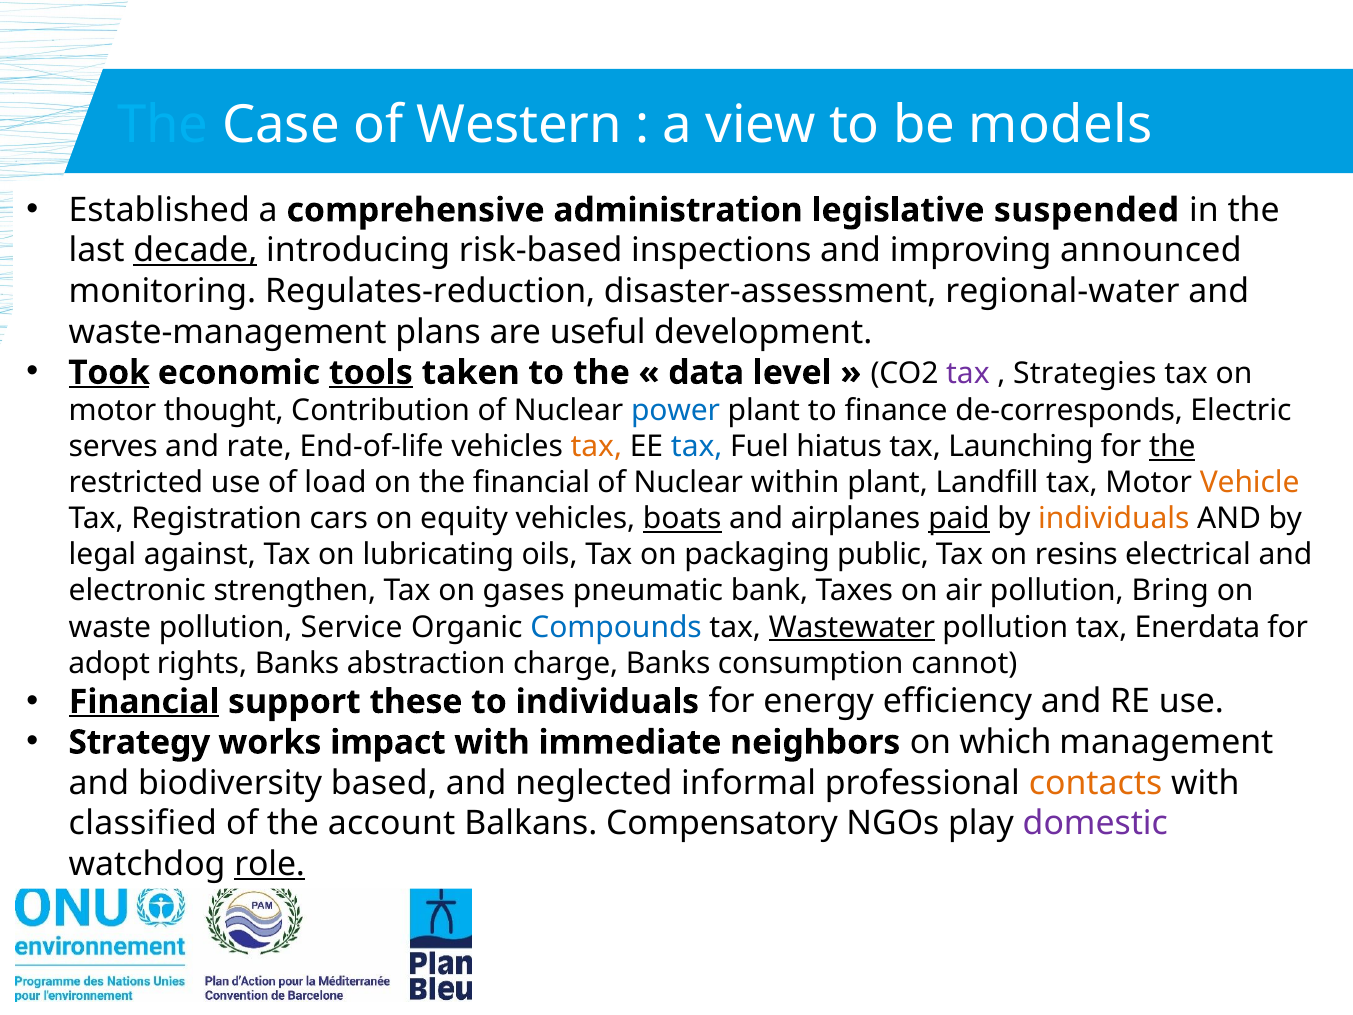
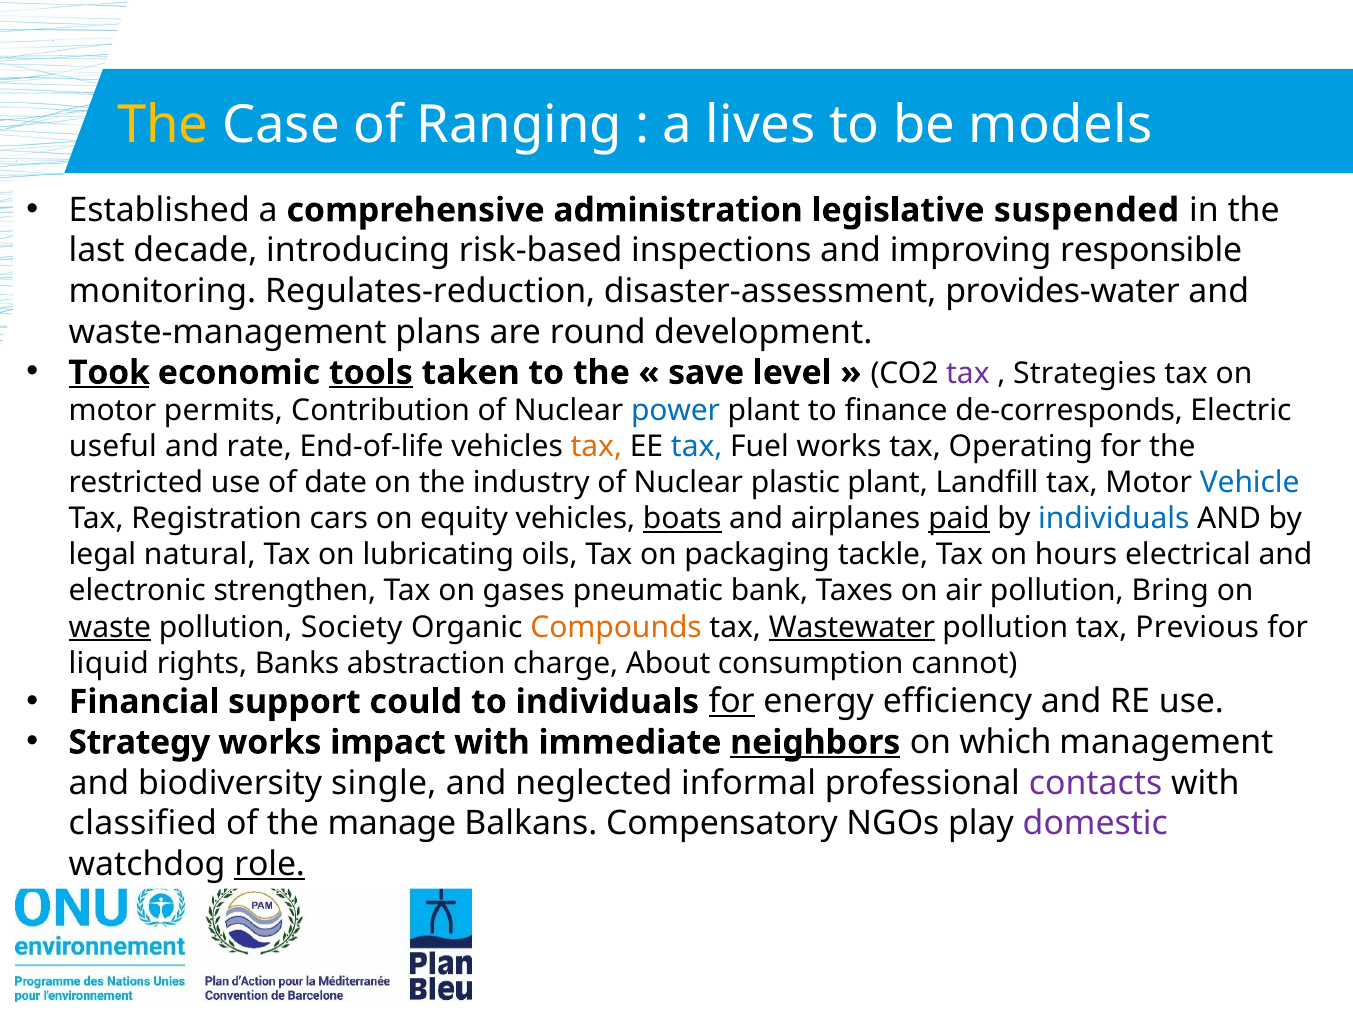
The colour: light blue -> yellow (163, 125)
Western: Western -> Ranging (519, 125)
view: view -> lives (761, 125)
decade underline: present -> none (195, 251)
announced: announced -> responsible (1151, 251)
regional-water: regional-water -> provides-water (1063, 291)
useful: useful -> round (598, 332)
data: data -> save (706, 373)
thought: thought -> permits (223, 411)
serves: serves -> useful (113, 447)
Fuel hiatus: hiatus -> works (839, 447)
Launching: Launching -> Operating (1021, 447)
the underline: present -> none (1172, 447)
load: load -> date (336, 483)
the financial: financial -> industry (531, 483)
within: within -> plastic (795, 483)
Vehicle colour: orange -> blue (1250, 483)
individuals colour: orange -> blue (1114, 519)
against: against -> natural (200, 555)
public: public -> tackle (883, 555)
resins: resins -> hours (1076, 555)
waste underline: none -> present (110, 627)
Service: Service -> Society (352, 627)
Compounds colour: blue -> orange (616, 627)
Enerdata: Enerdata -> Previous (1197, 627)
adopt: adopt -> liquid (109, 663)
charge Banks: Banks -> About (668, 663)
Financial underline: present -> none (144, 702)
these: these -> could (416, 702)
for underline: none -> present (732, 702)
neighbors underline: none -> present (815, 742)
based: based -> single (384, 783)
contacts colour: orange -> purple (1096, 783)
account: account -> manage (392, 823)
